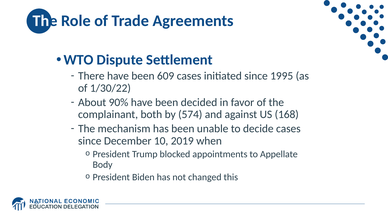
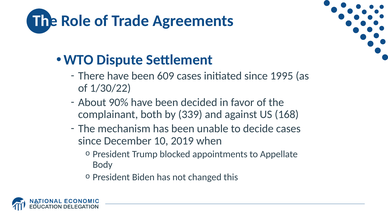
574: 574 -> 339 (190, 115)
